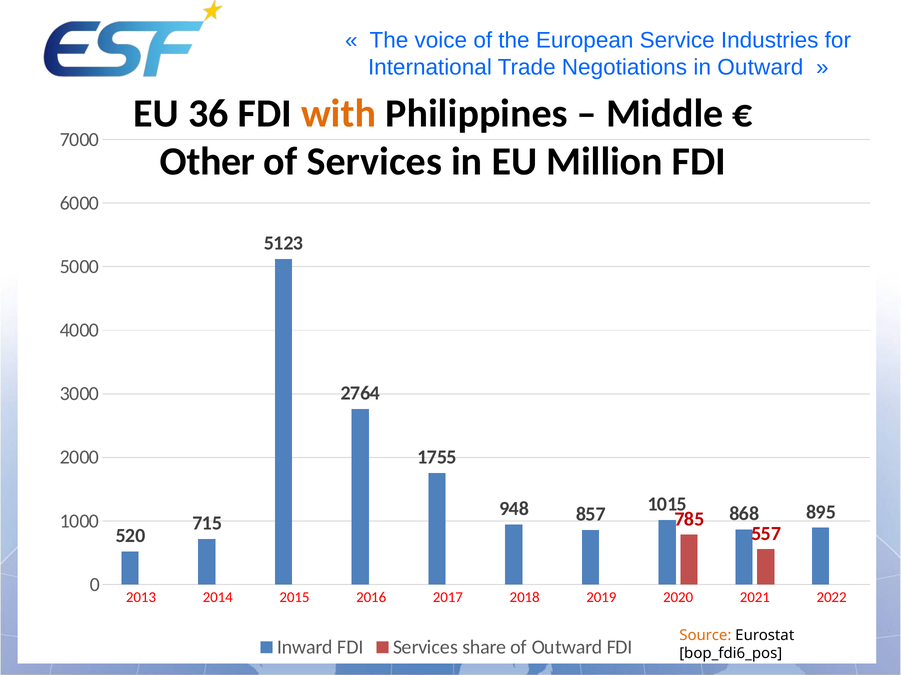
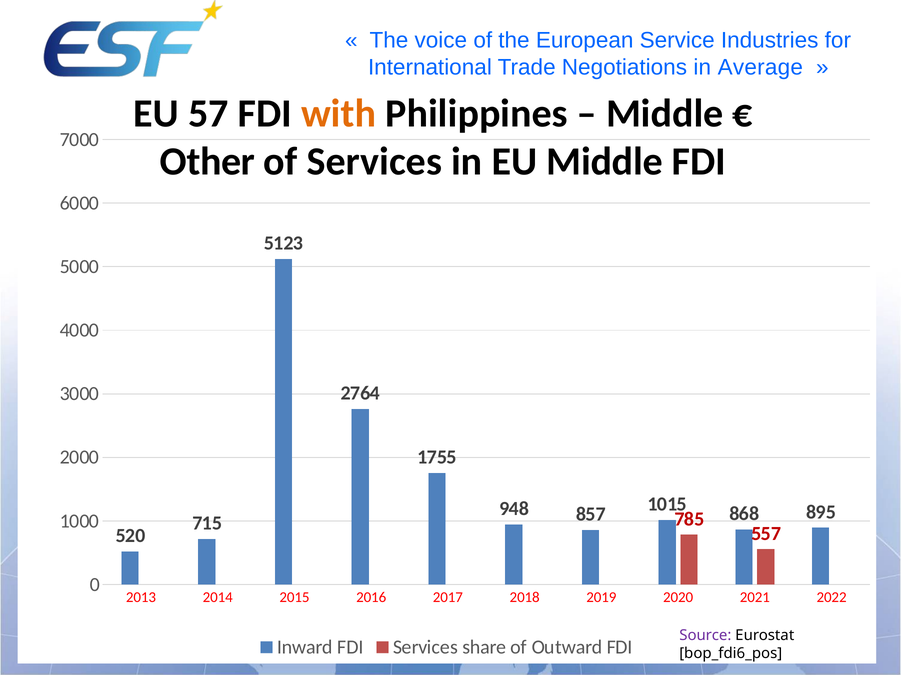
in Outward: Outward -> Average (760, 68)
36: 36 -> 57 (208, 114)
EU Million: Million -> Middle (605, 162)
Source colour: orange -> purple (705, 636)
